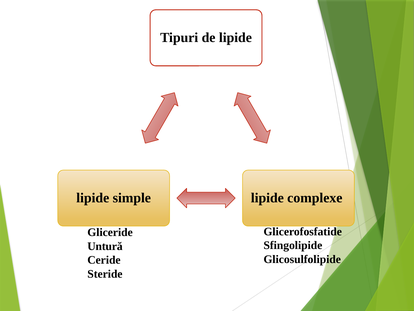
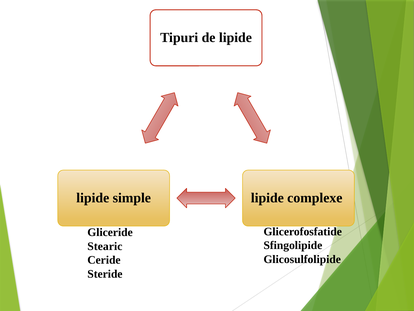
Untură: Untură -> Stearic (105, 246)
